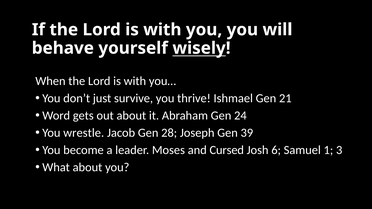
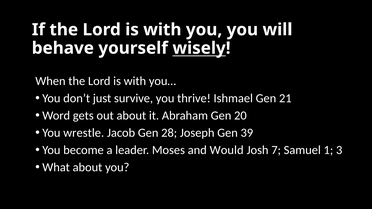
24: 24 -> 20 (240, 116)
Cursed: Cursed -> Would (227, 150)
6: 6 -> 7 (276, 150)
